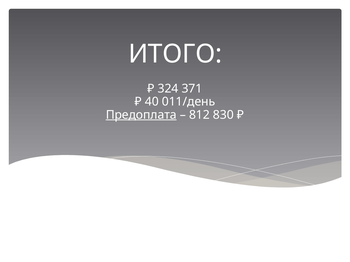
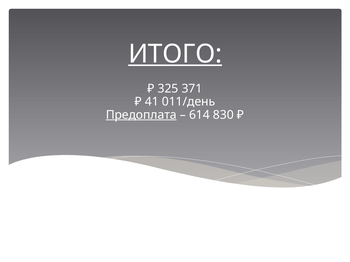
ИТОГО underline: none -> present (175, 54)
324: 324 -> 325 (168, 89)
40: 40 -> 41 (152, 102)
812: 812 -> 614 (199, 115)
